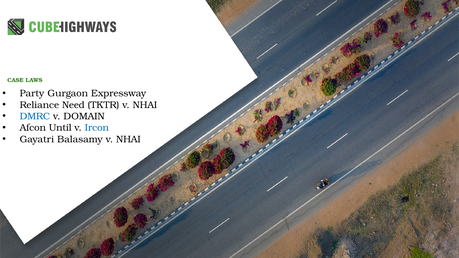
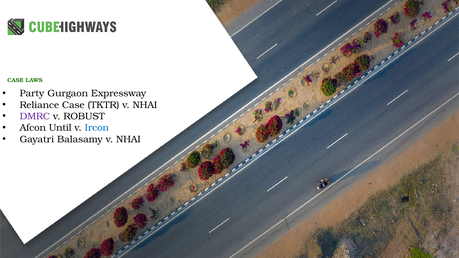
Reliance Need: Need -> Case (73, 105)
DMRC colour: blue -> purple (35, 116)
DOMAIN: DOMAIN -> ROBUST (84, 116)
